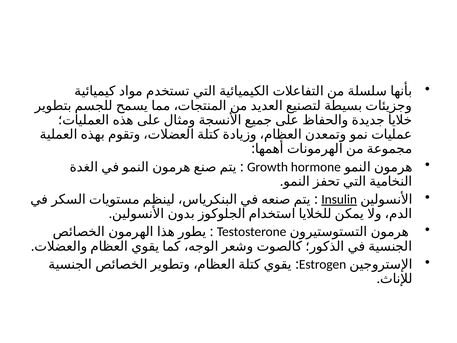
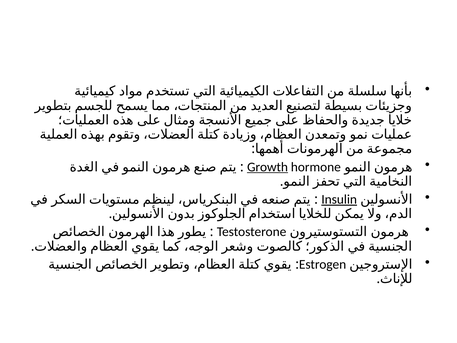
Growth underline: none -> present (268, 167)
